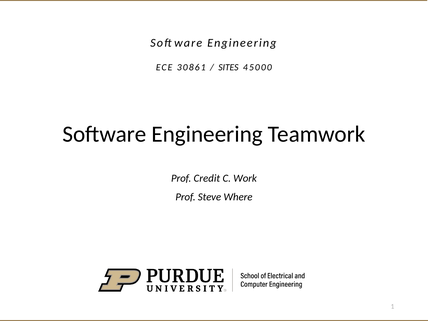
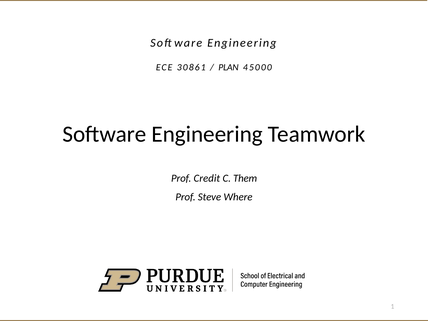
SITES: SITES -> PLAN (228, 67)
Work: Work -> Them (245, 178)
